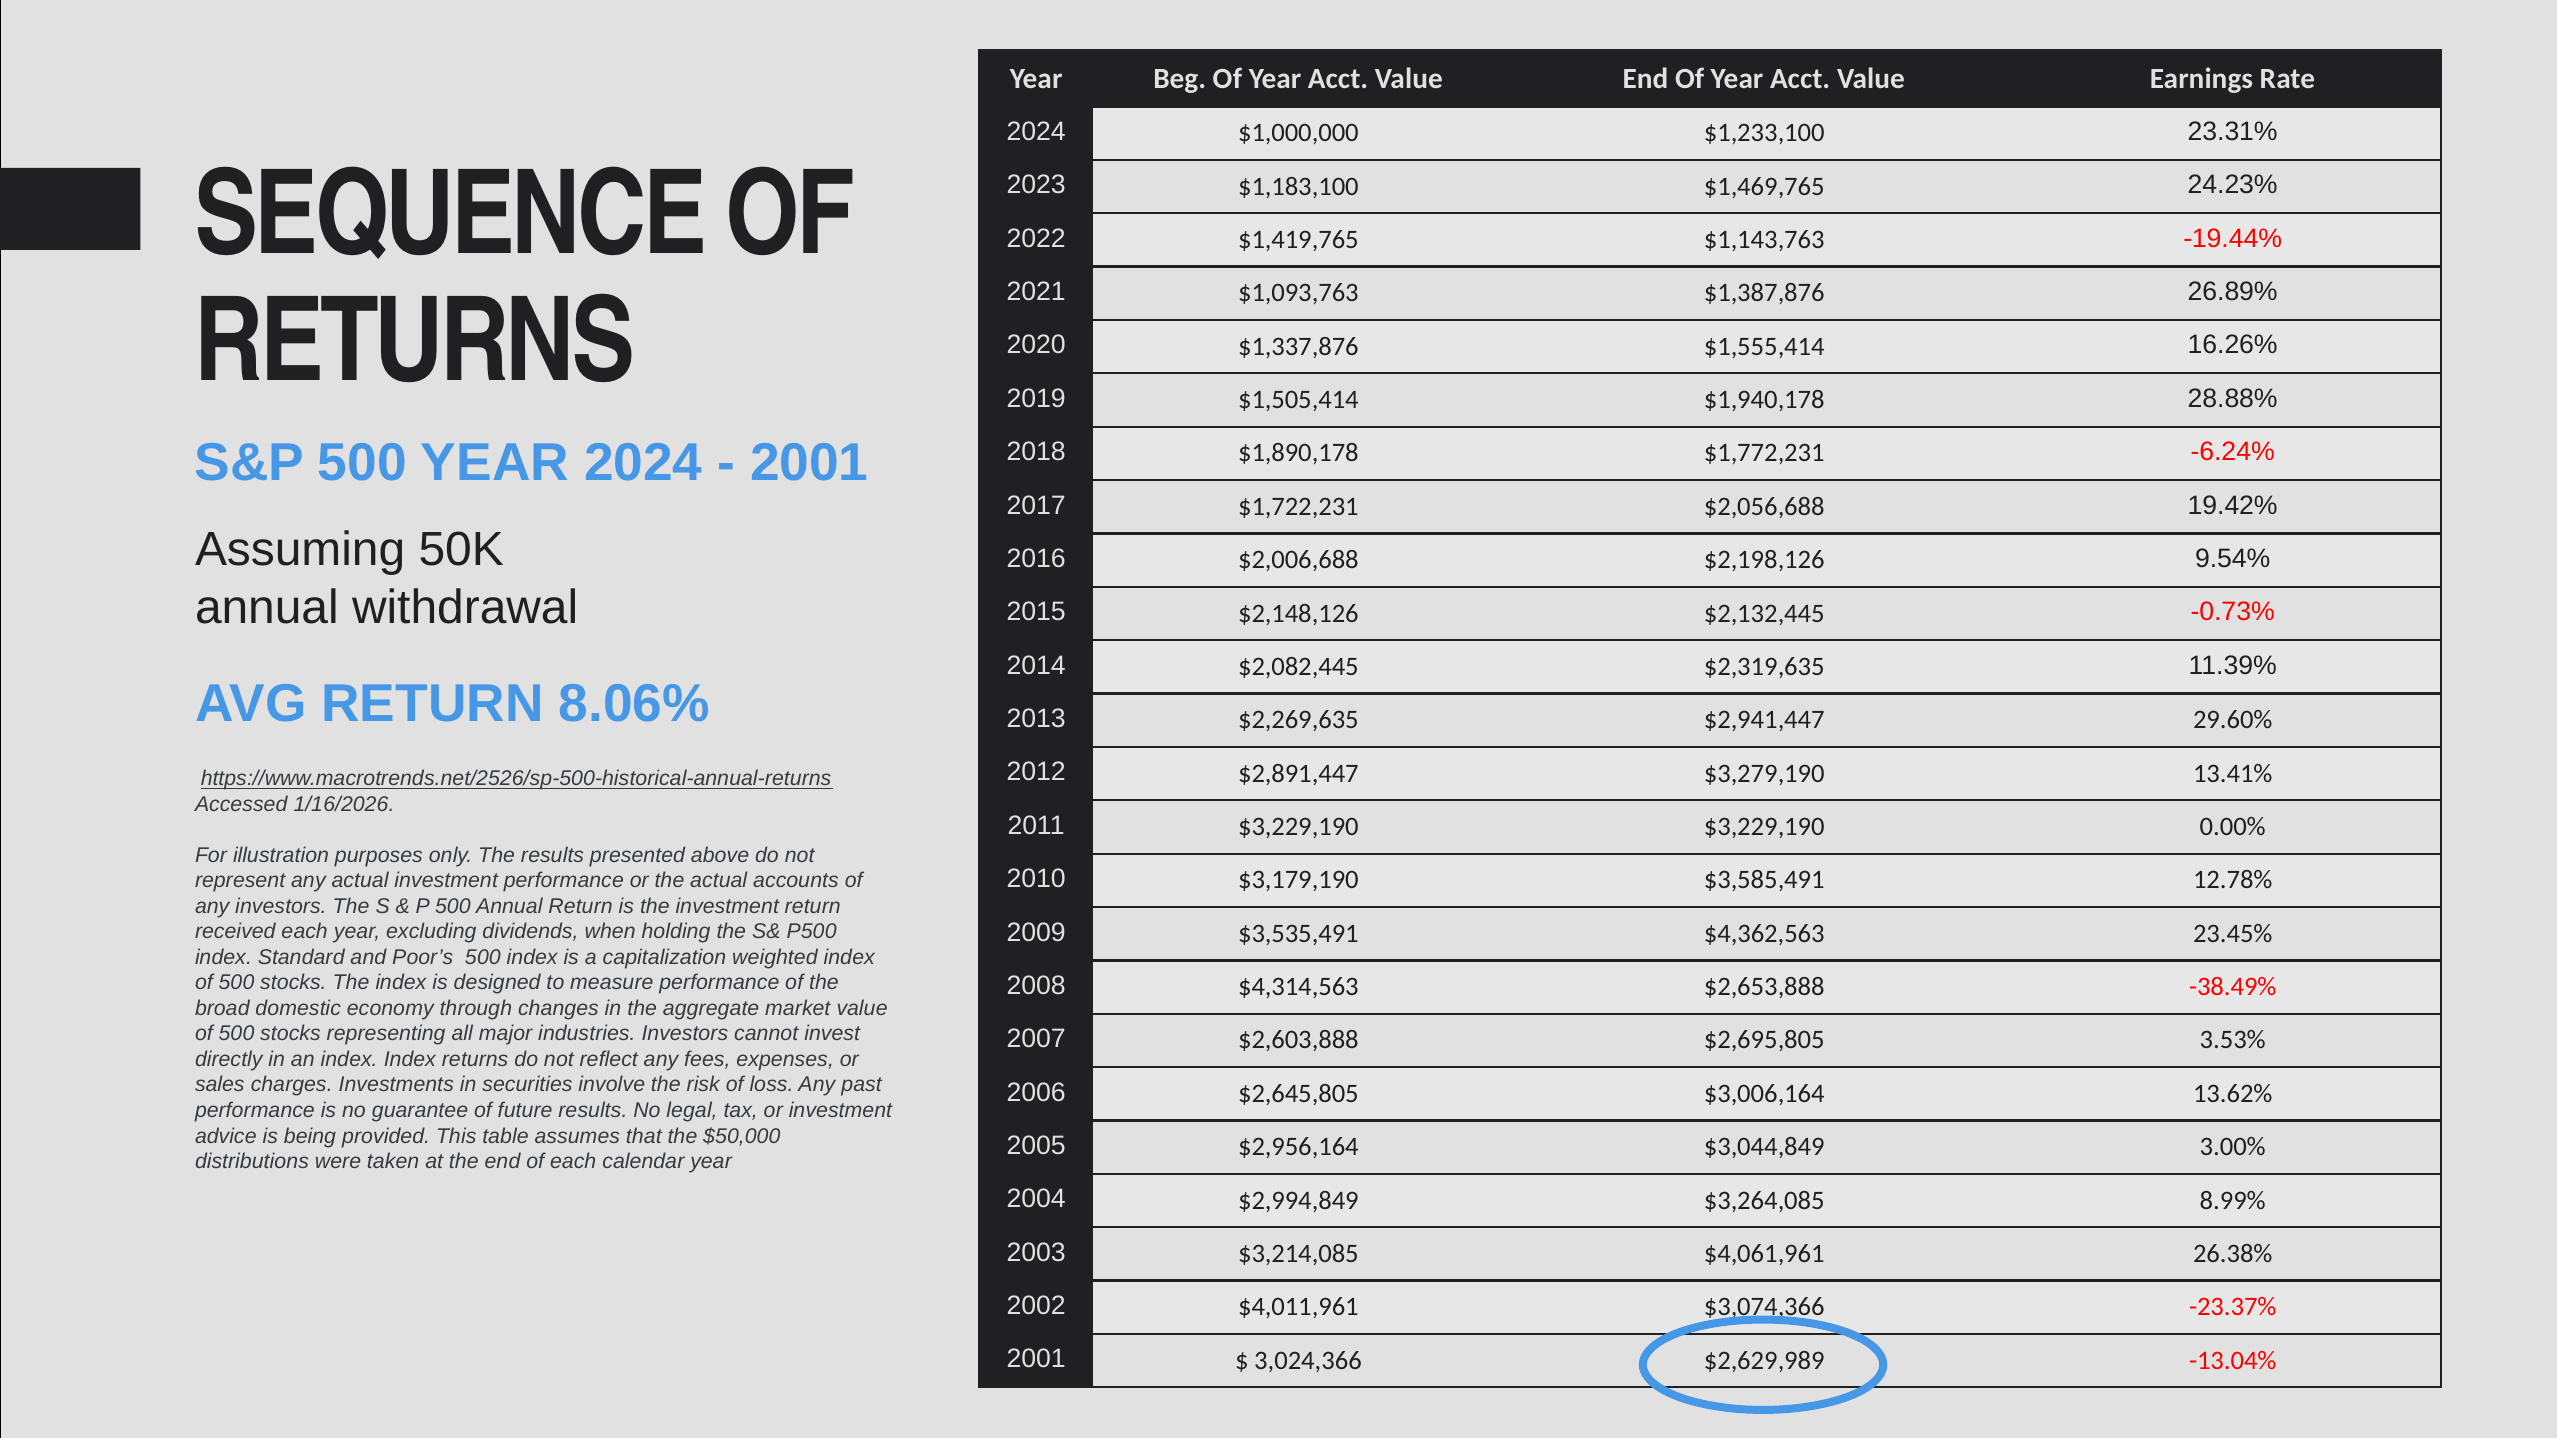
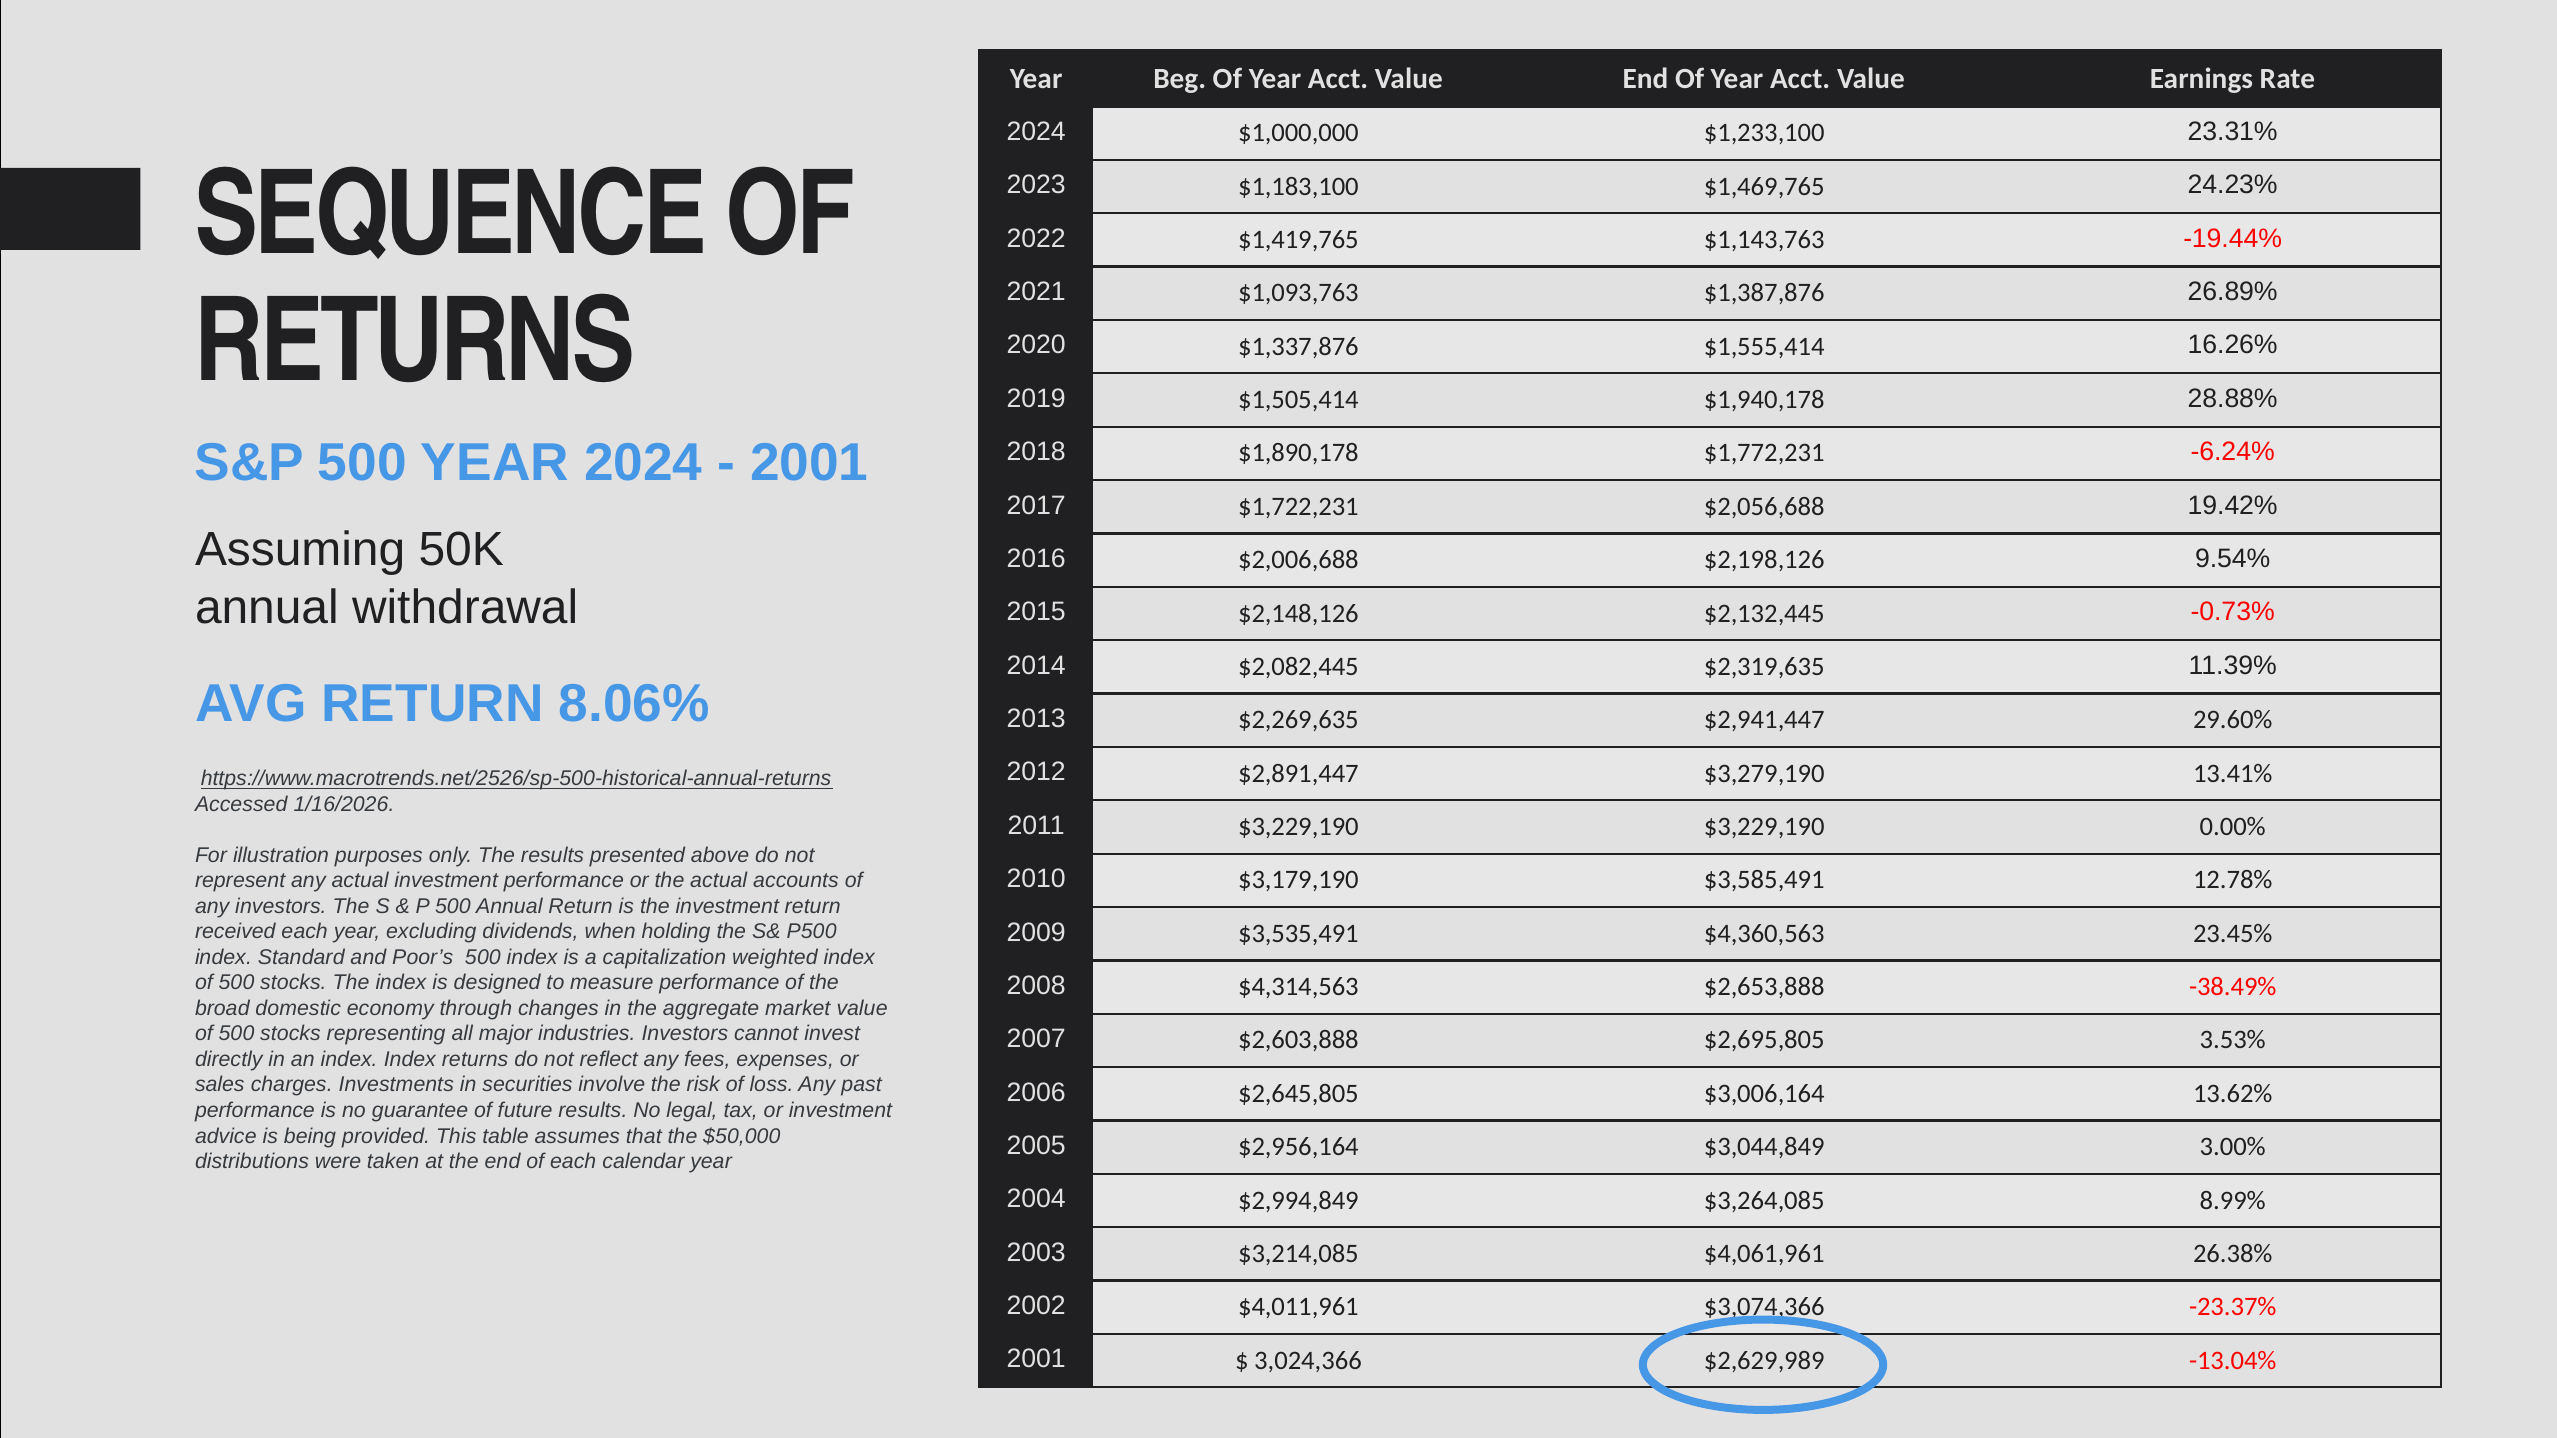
$4,362,563: $4,362,563 -> $4,360,563 (1764, 934)
